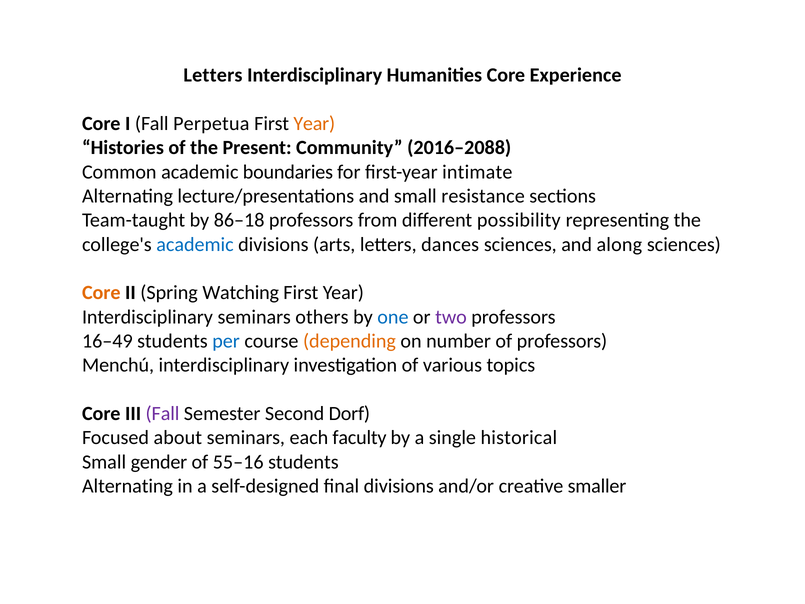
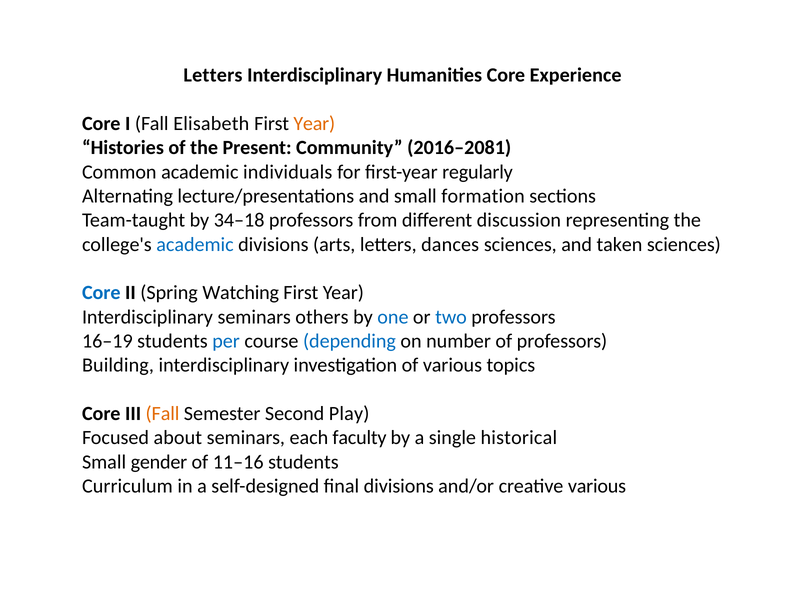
Perpetua: Perpetua -> Elisabeth (211, 124)
2016–2088: 2016–2088 -> 2016–2081 (459, 148)
boundaries: boundaries -> individuals (288, 172)
intimate: intimate -> regularly (477, 172)
resistance: resistance -> formation (483, 196)
86–18: 86–18 -> 34–18 (239, 220)
possibility: possibility -> discussion (519, 220)
along: along -> taken (619, 244)
Core colour: orange -> blue (101, 293)
two colour: purple -> blue (451, 317)
16–49: 16–49 -> 16–19 (107, 341)
depending colour: orange -> blue (349, 341)
Menchú: Menchú -> Building (118, 365)
Fall colour: purple -> orange (163, 413)
Dorf: Dorf -> Play (349, 413)
55–16: 55–16 -> 11–16 (238, 462)
Alternating: Alternating -> Curriculum (127, 486)
creative smaller: smaller -> various (597, 486)
